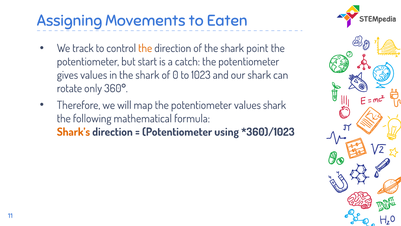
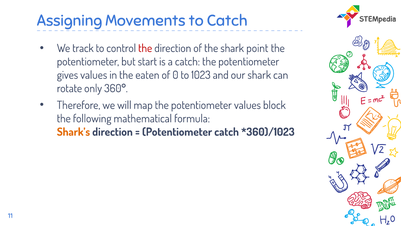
to Eaten: Eaten -> Catch (227, 21)
the colour: orange -> red (145, 48)
in the shark: shark -> eaten (147, 75)
values shark: shark -> block (274, 105)
Potentiometer using: using -> catch (227, 132)
